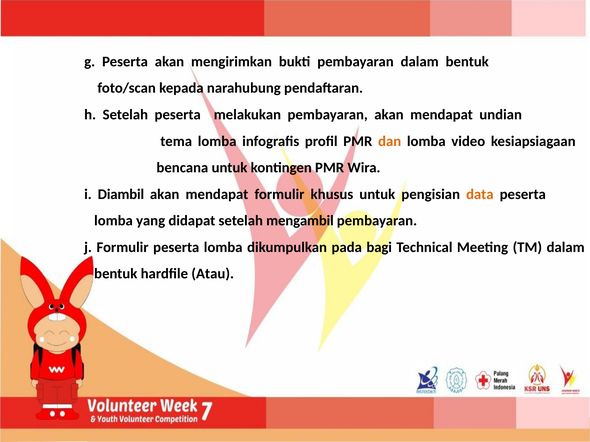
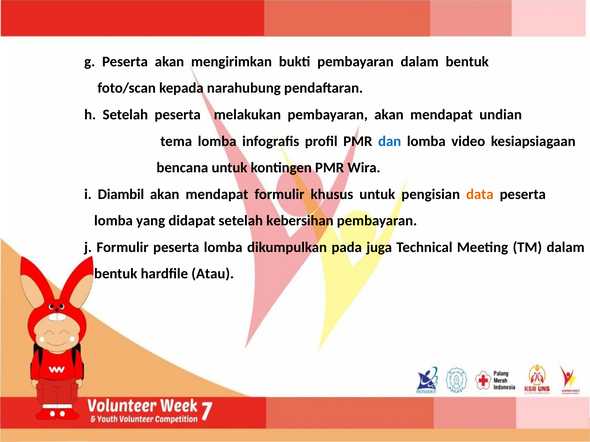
dan colour: orange -> blue (390, 141)
mengambil: mengambil -> kebersihan (300, 221)
bagi: bagi -> juga (379, 248)
